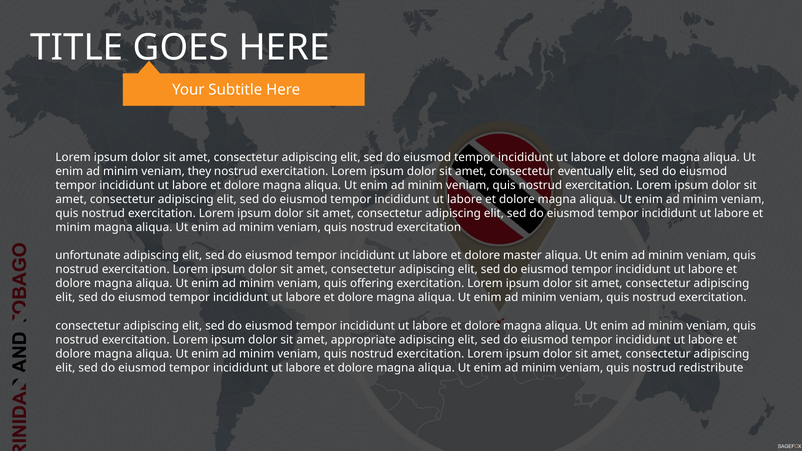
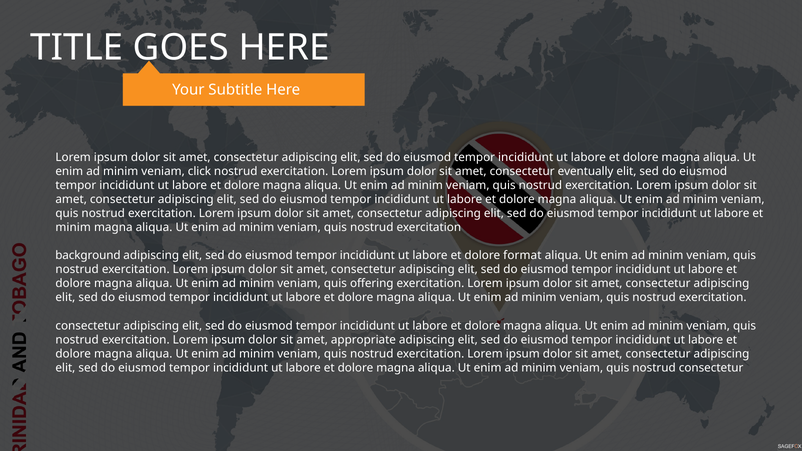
they: they -> click (199, 171)
unfortunate: unfortunate -> background (88, 256)
master: master -> format (522, 256)
nostrud redistribute: redistribute -> consectetur (711, 368)
